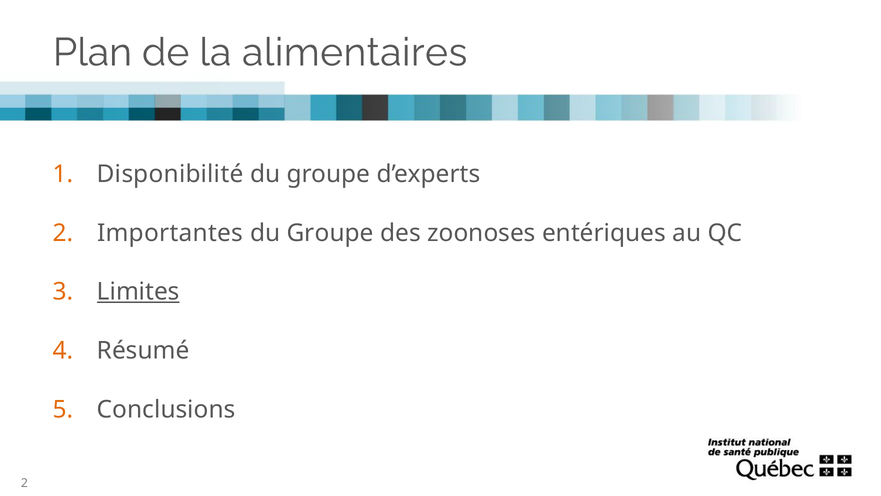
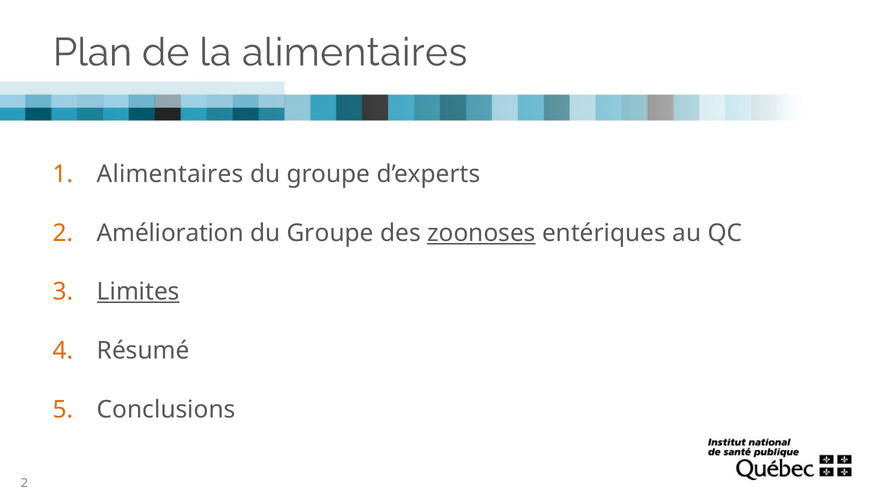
Disponibilité: Disponibilité -> Alimentaires (170, 174)
Importantes: Importantes -> Amélioration (170, 233)
zoonoses underline: none -> present (481, 233)
